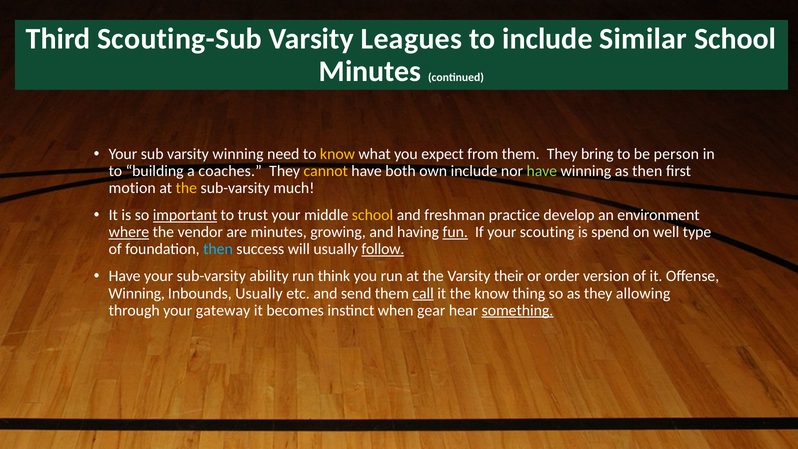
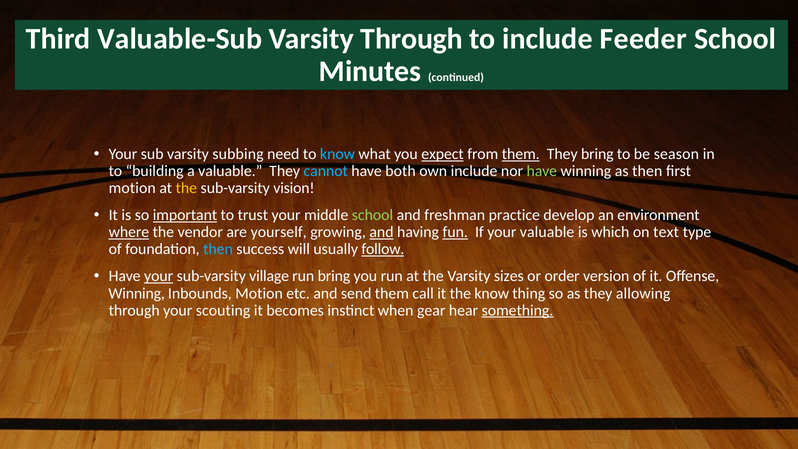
Scouting-Sub: Scouting-Sub -> Valuable-Sub (180, 39)
Varsity Leagues: Leagues -> Through (412, 39)
Similar: Similar -> Feeder (643, 39)
varsity winning: winning -> subbing (238, 154)
know colour: yellow -> light blue (337, 154)
expect underline: none -> present (443, 154)
them underline: none -> present (521, 154)
person: person -> season (676, 154)
a coaches: coaches -> valuable (230, 171)
cannot colour: yellow -> light blue (326, 171)
much: much -> vision (294, 188)
school colour: yellow -> light green (372, 215)
are minutes: minutes -> yourself (279, 232)
and underline: none -> present (381, 232)
your scouting: scouting -> valuable (547, 232)
spend: spend -> which (610, 232)
well: well -> text (666, 232)
your underline: none -> present (159, 276)
ability: ability -> village (269, 276)
run think: think -> bring (334, 276)
their: their -> sizes (509, 276)
Inbounds Usually: Usually -> Motion (259, 293)
call underline: present -> none (423, 293)
gateway: gateway -> scouting (223, 310)
